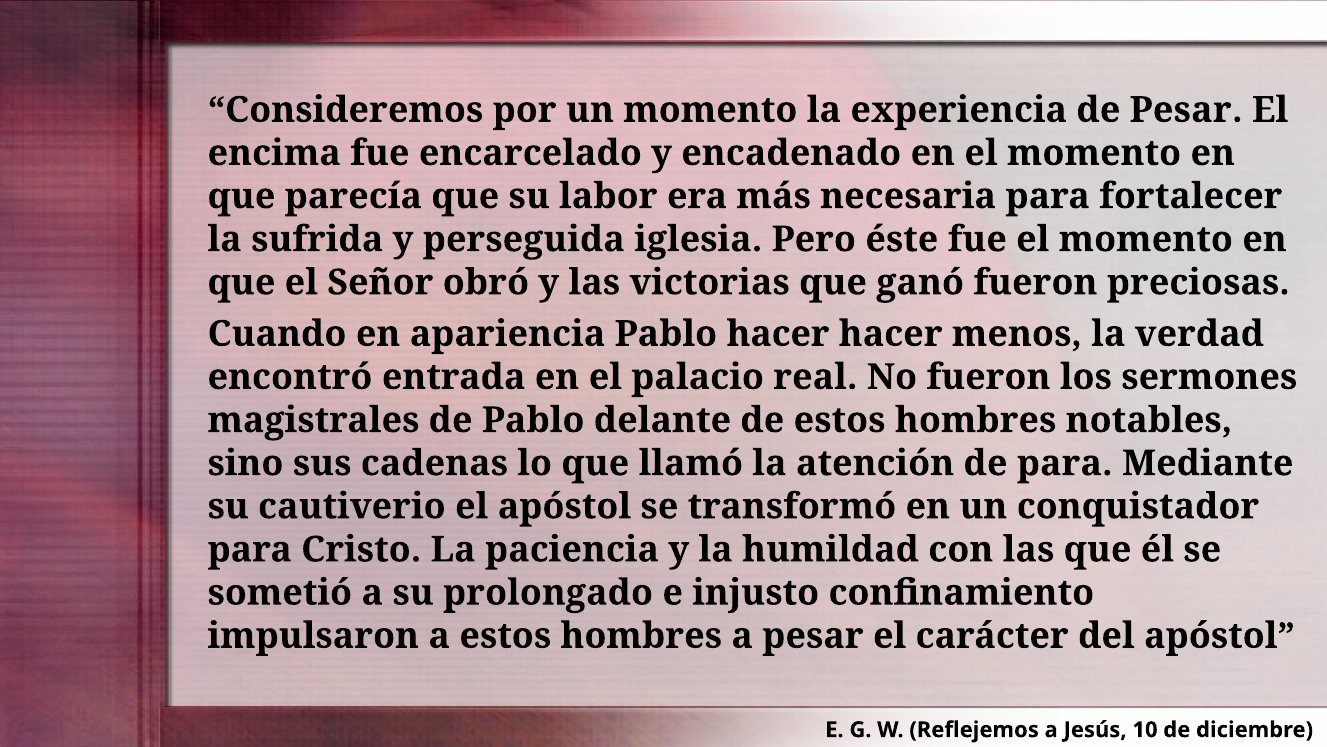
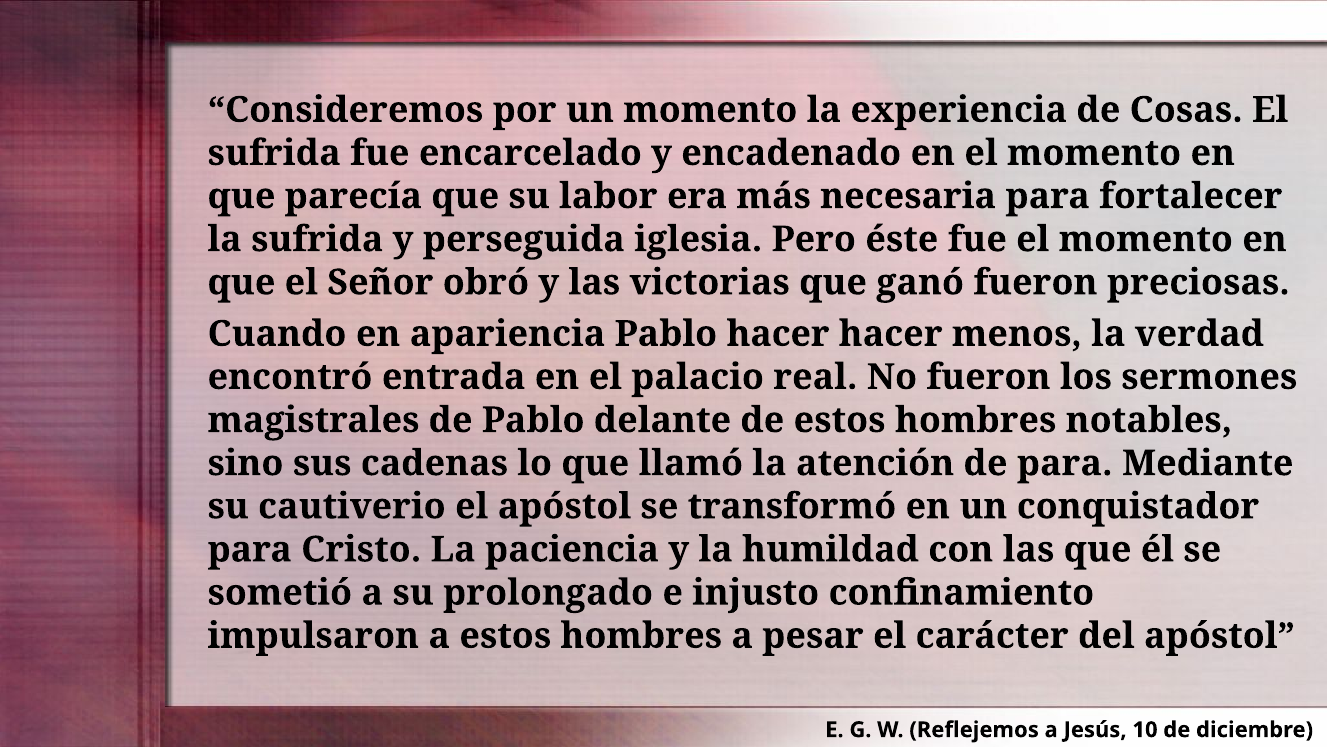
de Pesar: Pesar -> Cosas (1186, 110)
encima: encima -> sufrida (274, 153)
